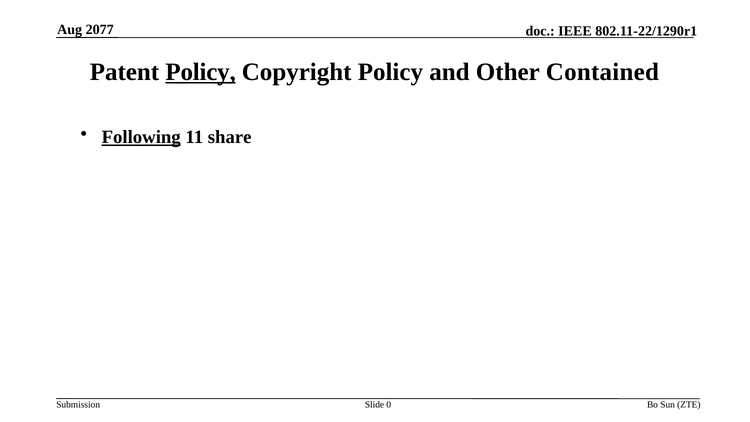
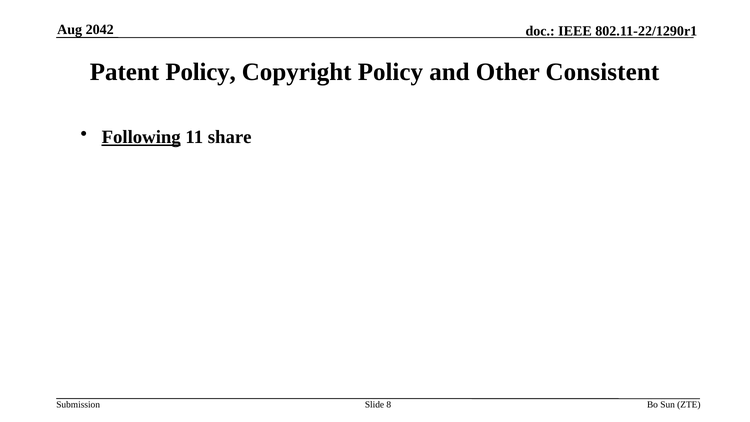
2077: 2077 -> 2042 (100, 30)
Policy underline: present -> none (201, 72)
Contained: Contained -> Consistent (602, 72)
0: 0 -> 8 (389, 405)
